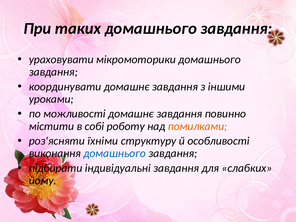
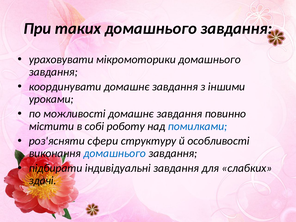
помилками colour: orange -> blue (198, 126)
їхніми: їхніми -> сфери (103, 141)
йому: йому -> здачі (43, 181)
